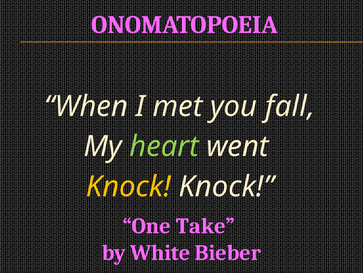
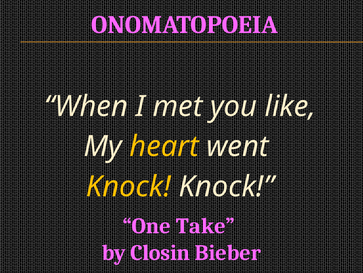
fall: fall -> like (290, 106)
heart colour: light green -> yellow (164, 146)
White: White -> Closin (160, 252)
